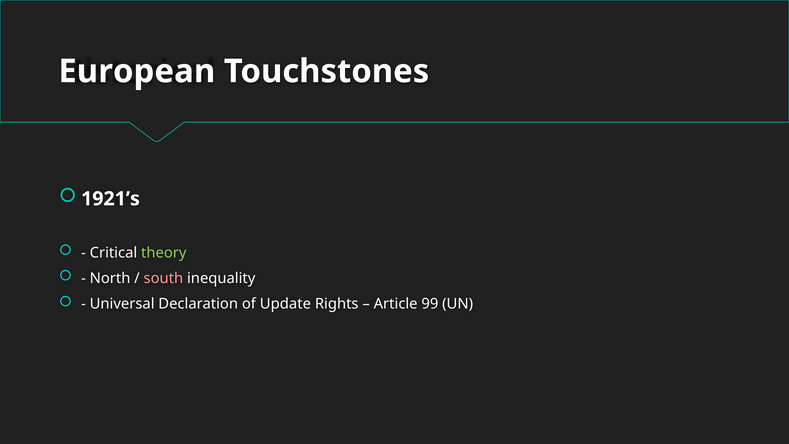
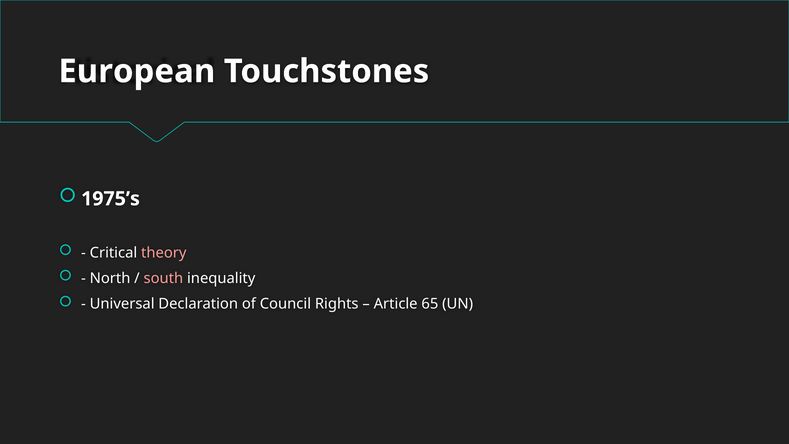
1921’s: 1921’s -> 1975’s (111, 199)
theory colour: light green -> pink (164, 253)
Update: Update -> Council (285, 304)
99: 99 -> 65 (430, 304)
